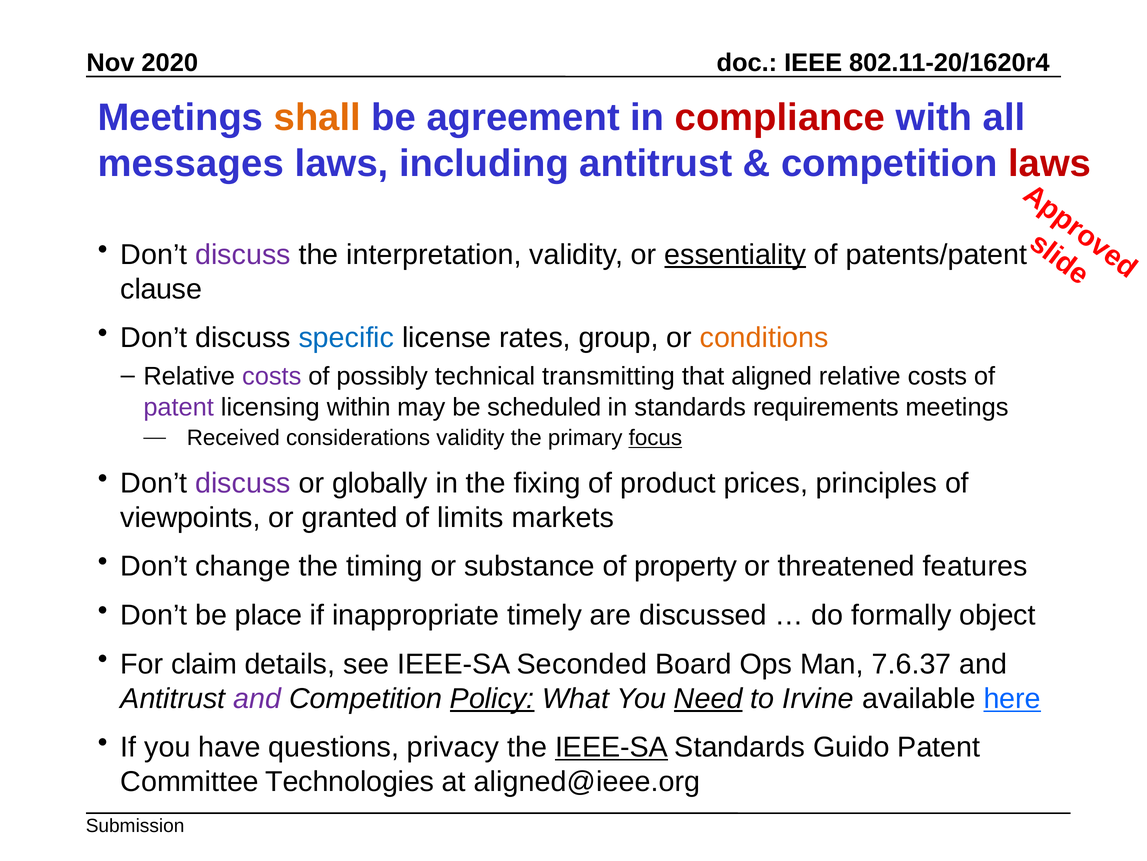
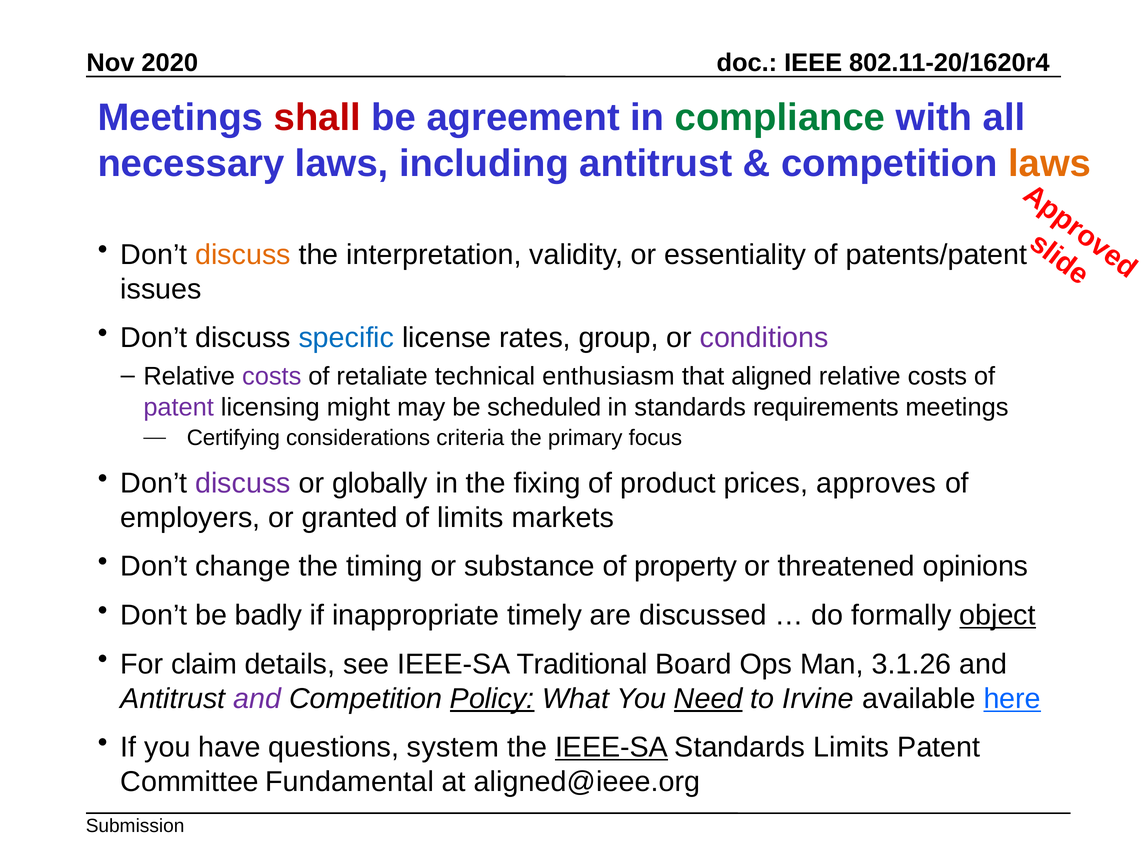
shall colour: orange -> red (317, 117)
compliance colour: red -> green (780, 117)
messages: messages -> necessary (191, 163)
laws colour: red -> orange (1050, 163)
discuss colour: purple -> orange (243, 254)
essentiality underline: present -> none (735, 254)
clause: clause -> issues (161, 289)
conditions colour: orange -> purple (764, 338)
possibly: possibly -> retaliate (382, 376)
transmitting: transmitting -> enthusiasm (608, 376)
within: within -> might (358, 407)
Received: Received -> Certifying (233, 437)
considerations validity: validity -> criteria (470, 437)
focus underline: present -> none (655, 437)
principles: principles -> approves (876, 483)
viewpoints: viewpoints -> employers (190, 517)
features: features -> opinions (975, 566)
place: place -> badly (269, 615)
object underline: none -> present (998, 615)
Seconded: Seconded -> Traditional (582, 664)
7.6.37: 7.6.37 -> 3.1.26 (912, 664)
privacy: privacy -> system (453, 747)
Standards Guido: Guido -> Limits (851, 747)
Technologies: Technologies -> Fundamental (350, 781)
